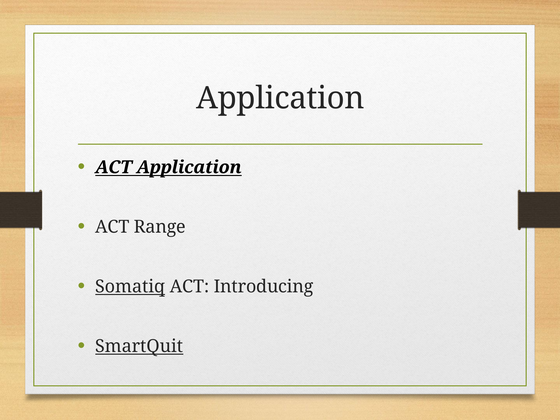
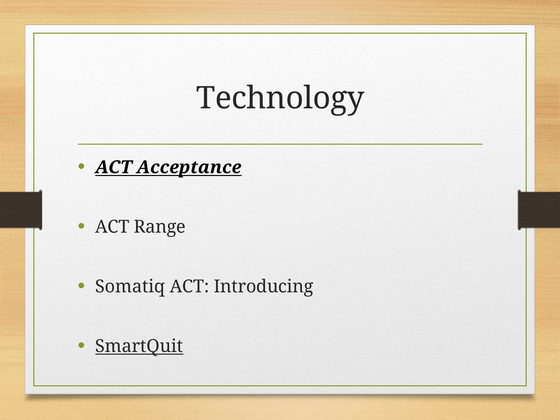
Application: Application -> Technology (280, 98)
ACT Application: Application -> Acceptance (189, 167)
Somatiq underline: present -> none (130, 287)
